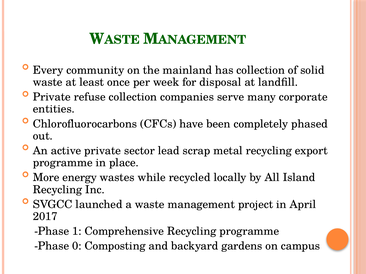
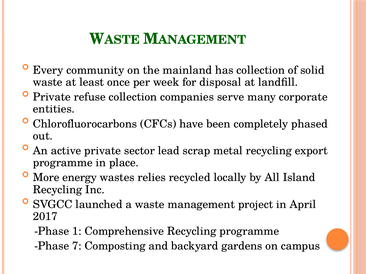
while: while -> relies (152, 178)
0: 0 -> 7 (77, 246)
